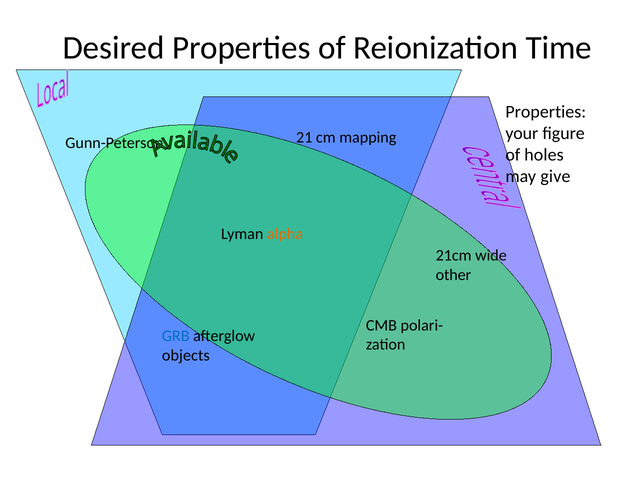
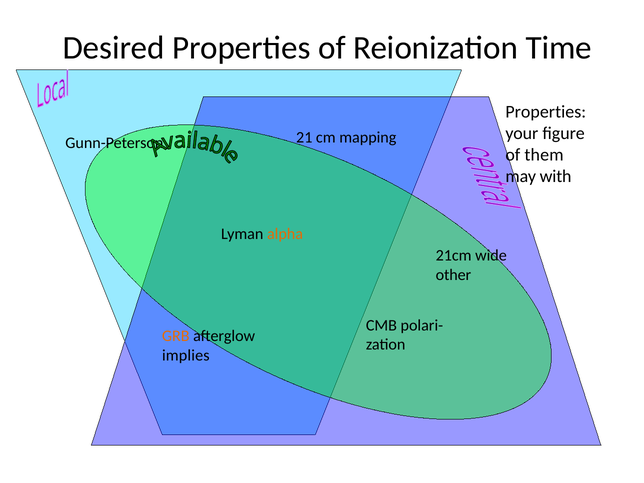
holes: holes -> them (544, 155)
give: give -> with (556, 176)
GRB colour: blue -> orange (176, 336)
objects: objects -> implies (186, 355)
